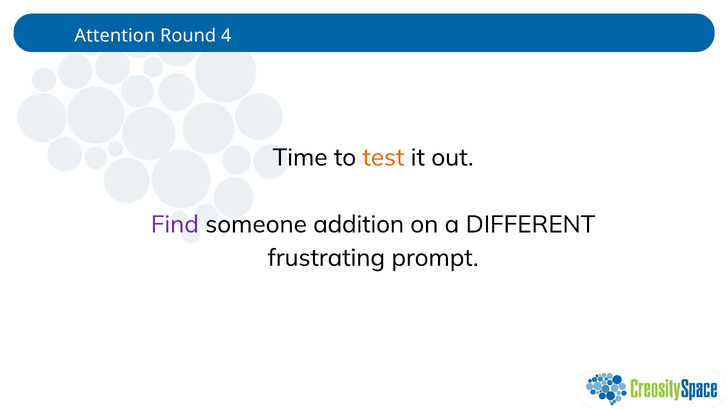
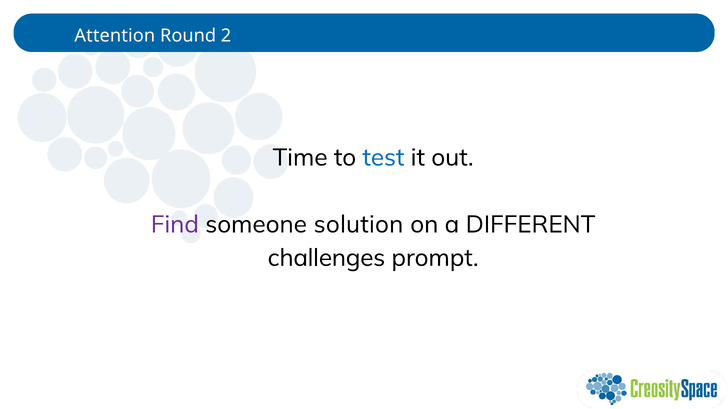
4: 4 -> 2 (226, 36)
test colour: orange -> blue (383, 158)
addition: addition -> solution (358, 225)
frustrating: frustrating -> challenges (326, 258)
